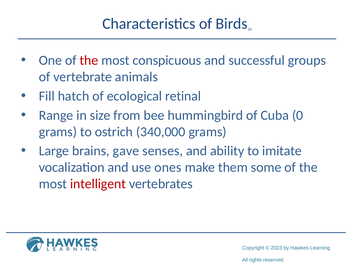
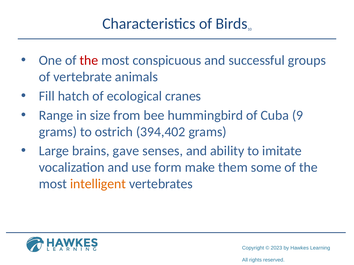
retinal: retinal -> cranes (183, 96)
0: 0 -> 9 (298, 115)
340,000: 340,000 -> 394,402 (161, 132)
ones: ones -> form (168, 168)
intelligent colour: red -> orange (98, 184)
